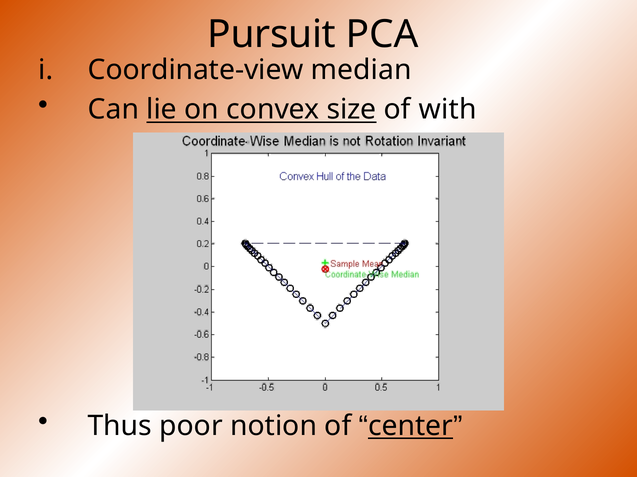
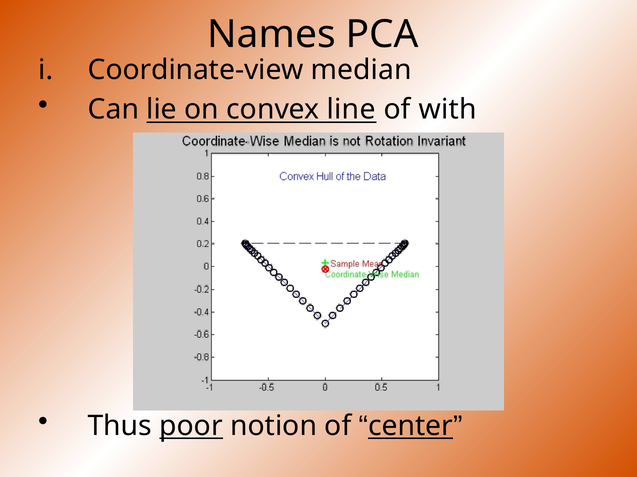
Pursuit: Pursuit -> Names (271, 35)
size: size -> line (351, 110)
poor underline: none -> present (191, 427)
